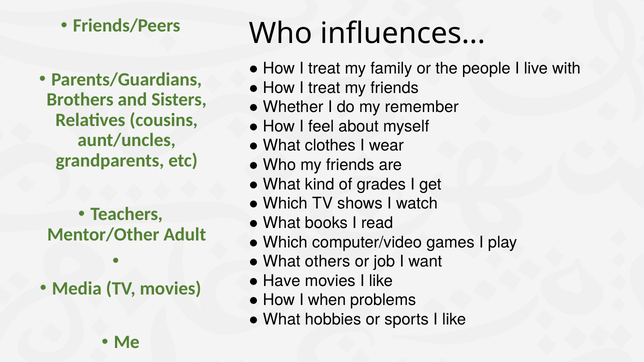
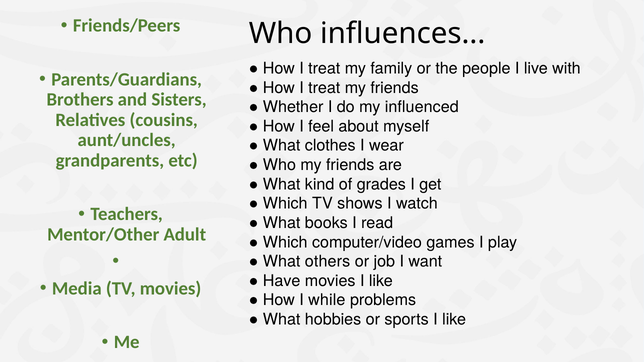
remember: remember -> influenced (422, 107)
when: when -> while (327, 300)
